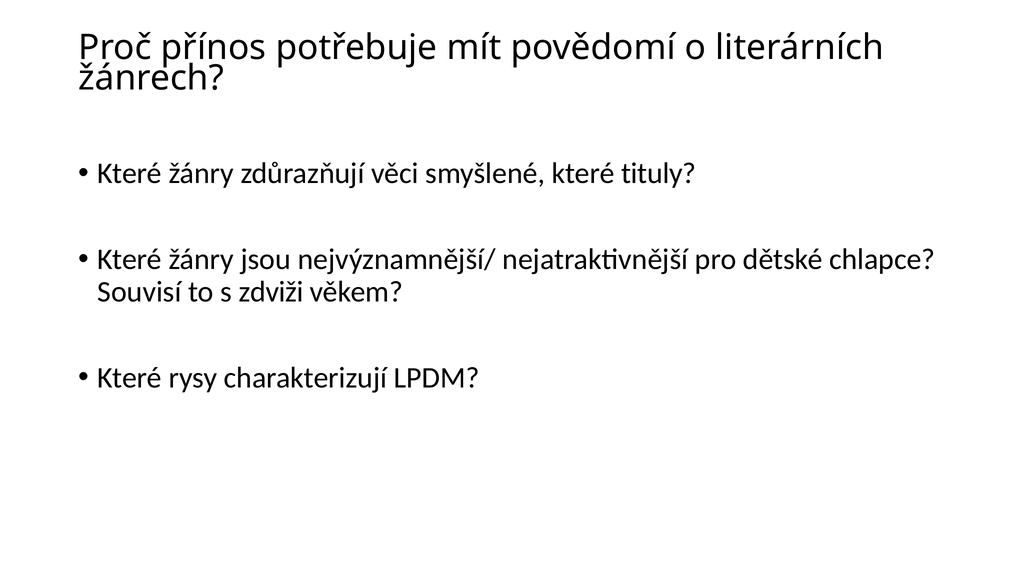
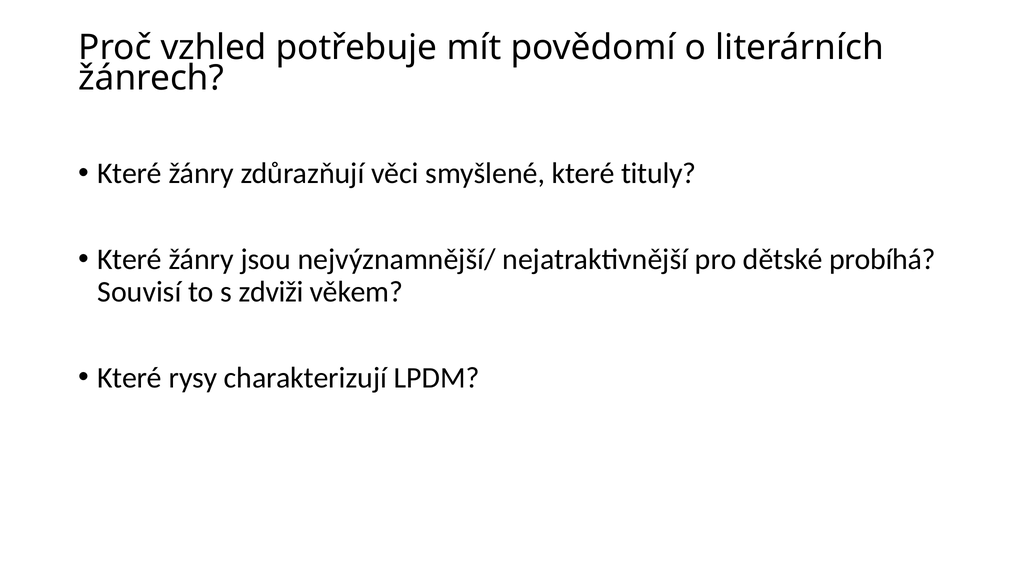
přínos: přínos -> vzhled (214, 48)
chlapce: chlapce -> probíhá (882, 260)
